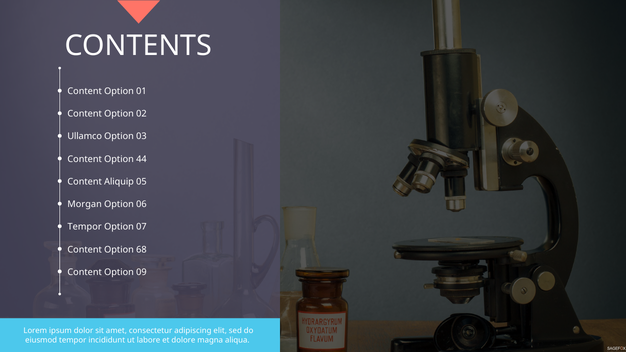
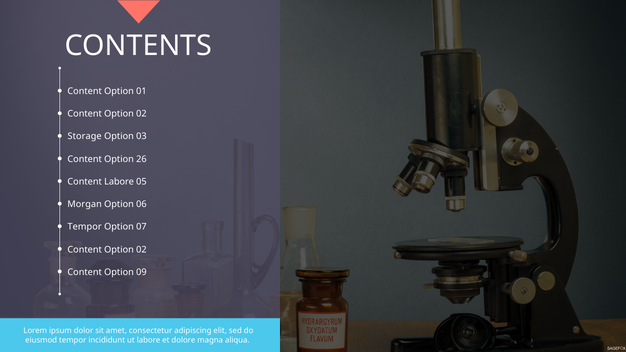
Ullamco: Ullamco -> Storage (85, 136)
44: 44 -> 26 (141, 159)
Content Aliquip: Aliquip -> Labore (119, 182)
68: 68 -> 02 (141, 250)
